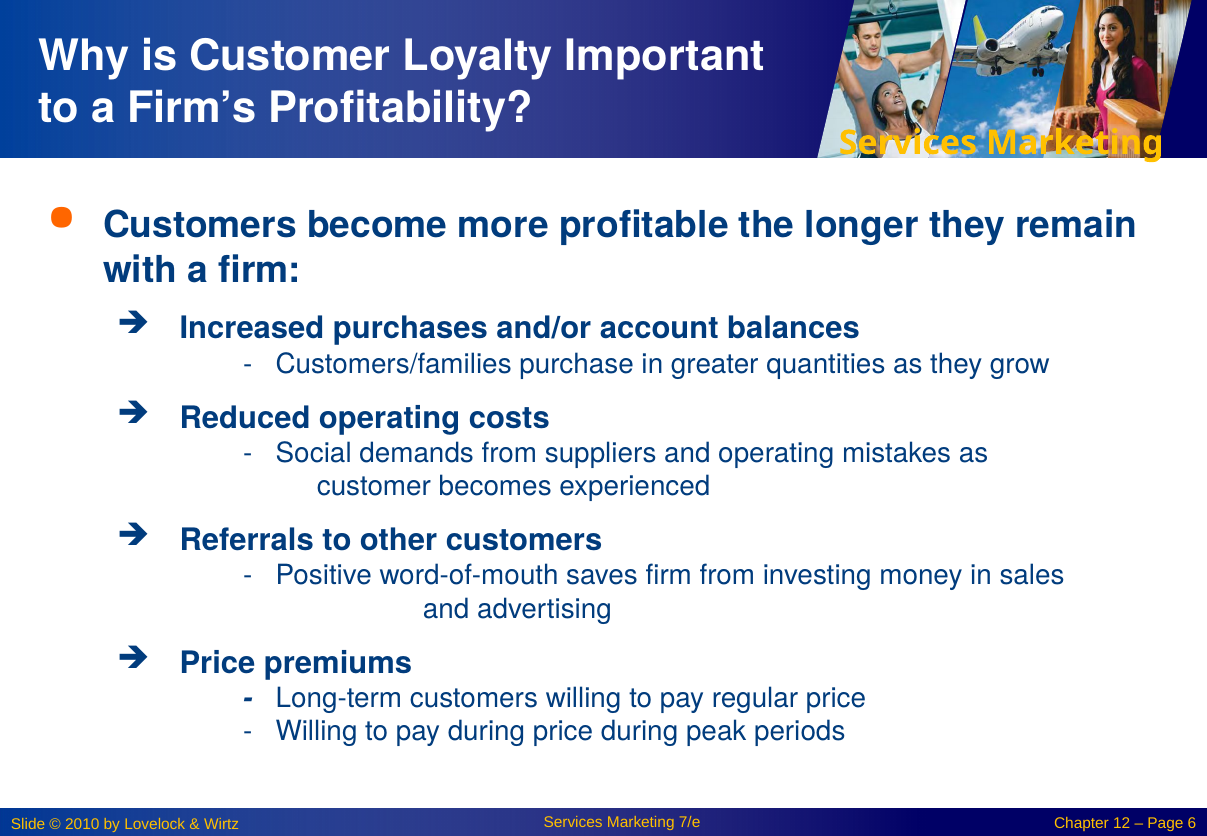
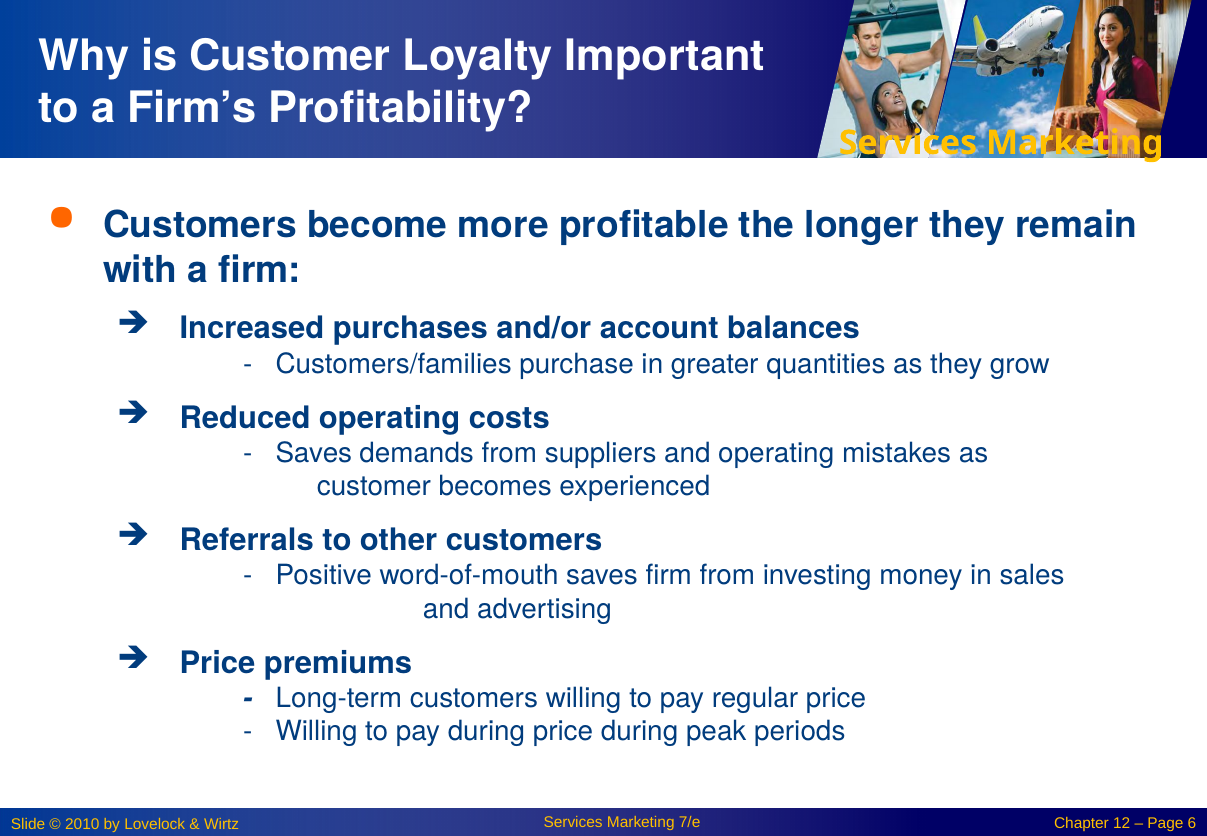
Social: Social -> Saves (314, 453)
